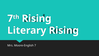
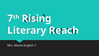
Literary Rising: Rising -> Reach (64, 30)
